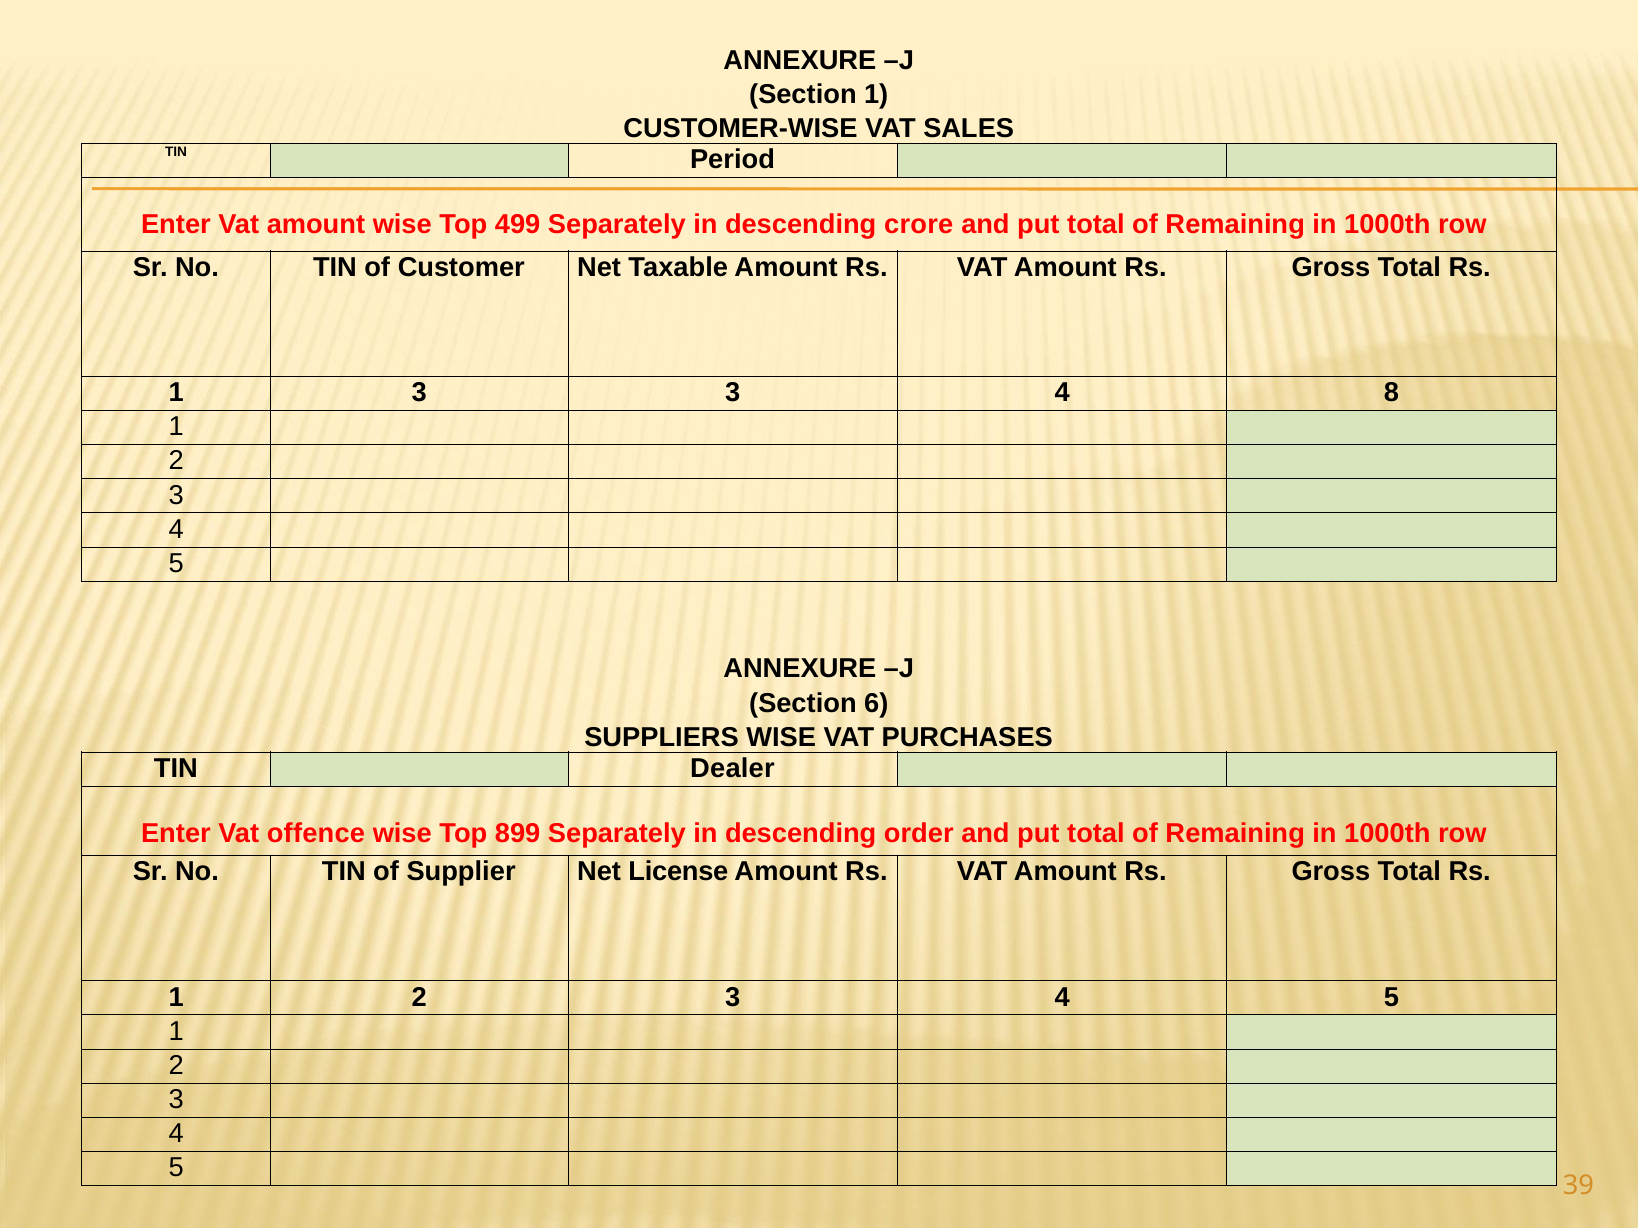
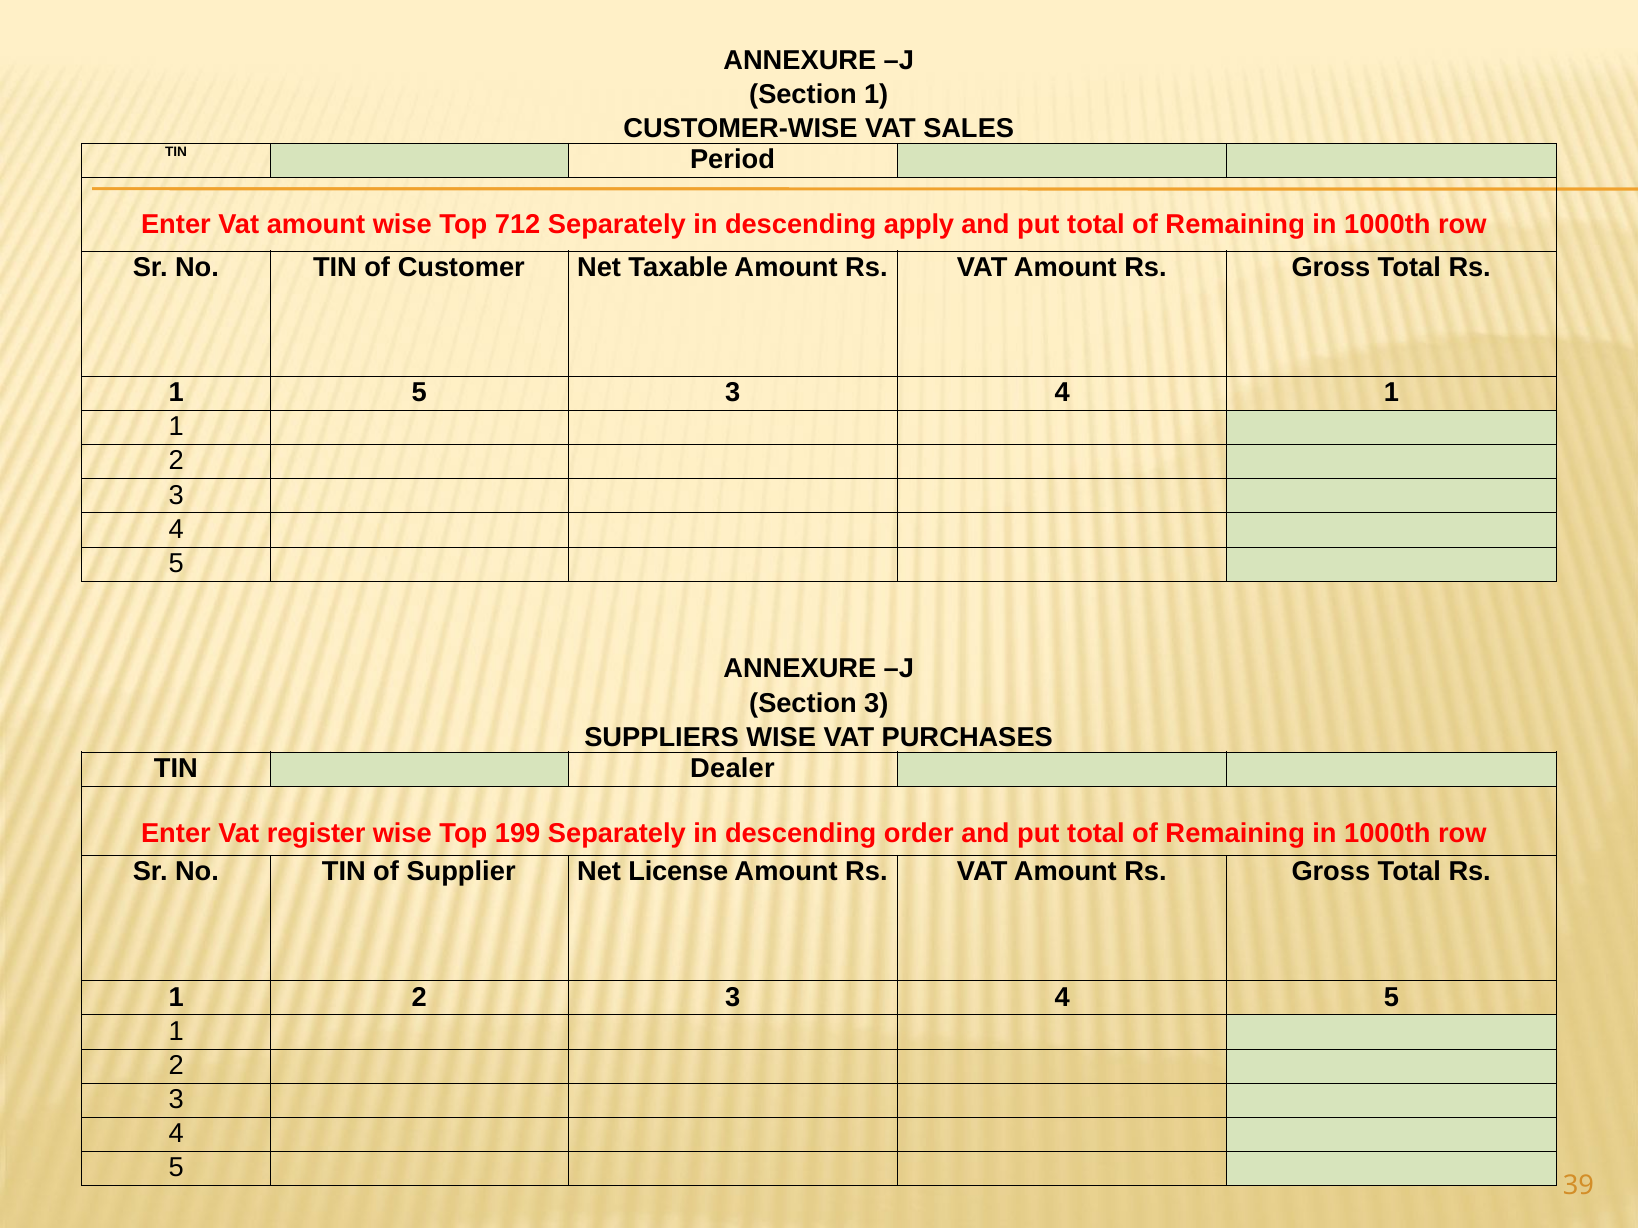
499: 499 -> 712 (518, 225)
crore: crore -> apply (919, 225)
1 3: 3 -> 5 (419, 393)
4 8: 8 -> 1 (1391, 393)
Section 6: 6 -> 3 (876, 703)
offence: offence -> register (316, 833)
899: 899 -> 199 (518, 833)
